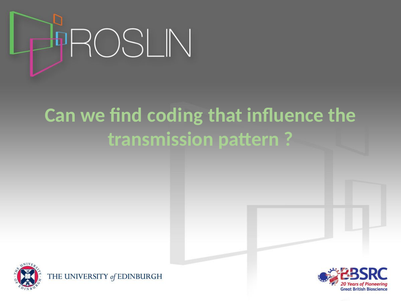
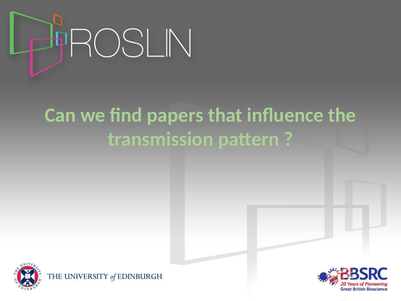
coding: coding -> papers (175, 115)
